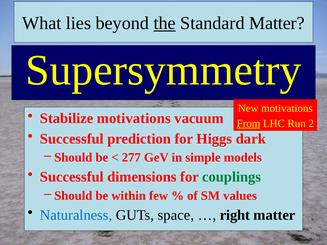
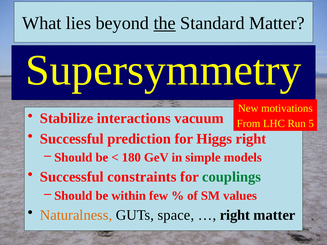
Stabilize motivations: motivations -> interactions (134, 119)
From underline: present -> none (249, 124)
2: 2 -> 5 (311, 124)
Higgs dark: dark -> right (251, 139)
277: 277 -> 180 (131, 158)
dimensions: dimensions -> constraints (142, 177)
Naturalness colour: blue -> orange (76, 215)
